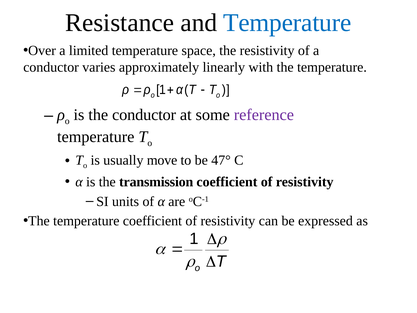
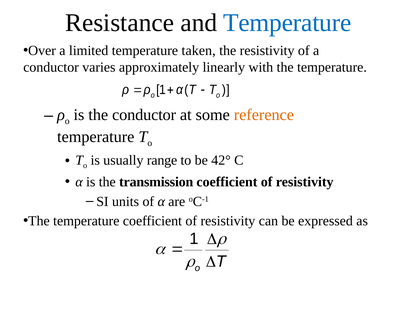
space: space -> taken (199, 50)
reference colour: purple -> orange (264, 115)
move: move -> range (162, 160)
47°: 47° -> 42° (221, 160)
